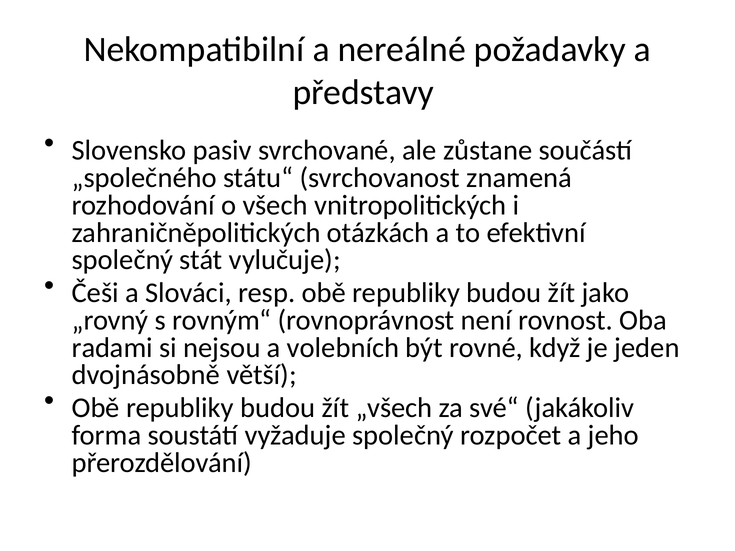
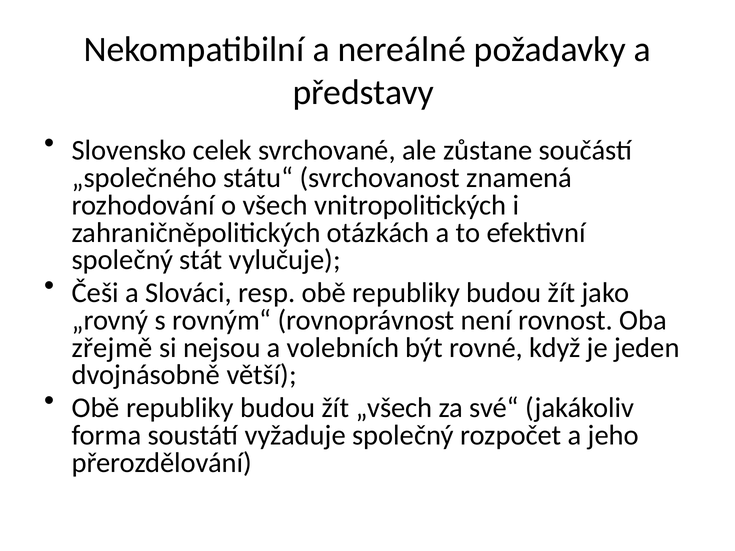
pasiv: pasiv -> celek (222, 150)
radami: radami -> zřejmě (112, 348)
